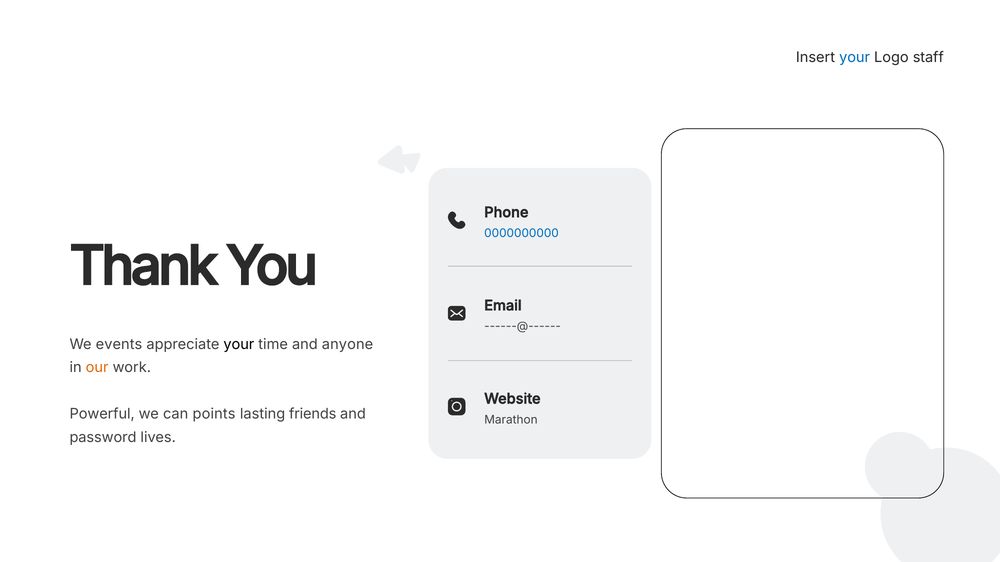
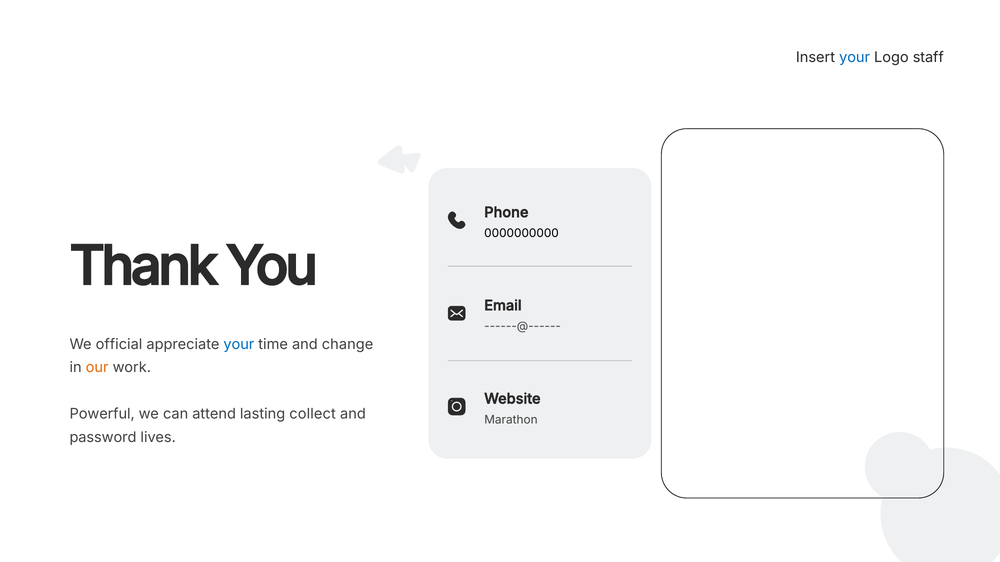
0000000000 colour: blue -> black (522, 234)
events: events -> official (119, 345)
your colour: black -> blue (239, 345)
anyone: anyone -> change (348, 345)
points: points -> attend (214, 415)
friends: friends -> collect (313, 415)
